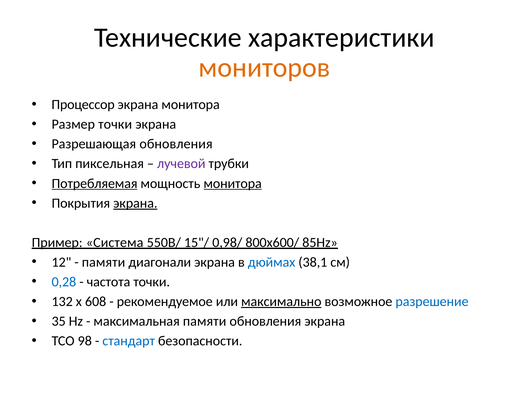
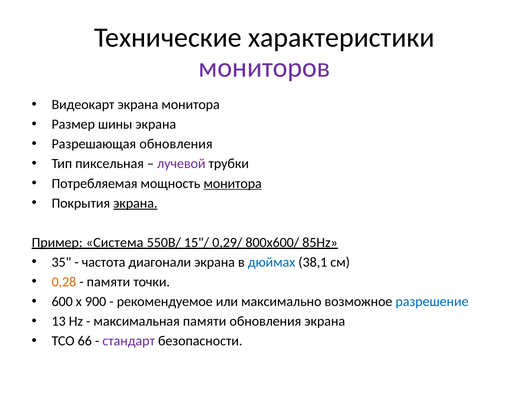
мониторов colour: orange -> purple (264, 68)
Процессор: Процессор -> Видеокарт (83, 105)
Размер точки: точки -> шины (115, 124)
Потребляемая underline: present -> none (95, 183)
0,98/: 0,98/ -> 0,29/ (227, 242)
12: 12 -> 35 (61, 262)
памяти: памяти -> частота (104, 262)
0,28 colour: blue -> orange (64, 282)
частота: частота -> памяти (108, 282)
132: 132 -> 600 (62, 301)
608: 608 -> 900 (96, 301)
максимально underline: present -> none (281, 301)
35: 35 -> 13 (59, 321)
98: 98 -> 66 (85, 341)
стандарт colour: blue -> purple (129, 341)
